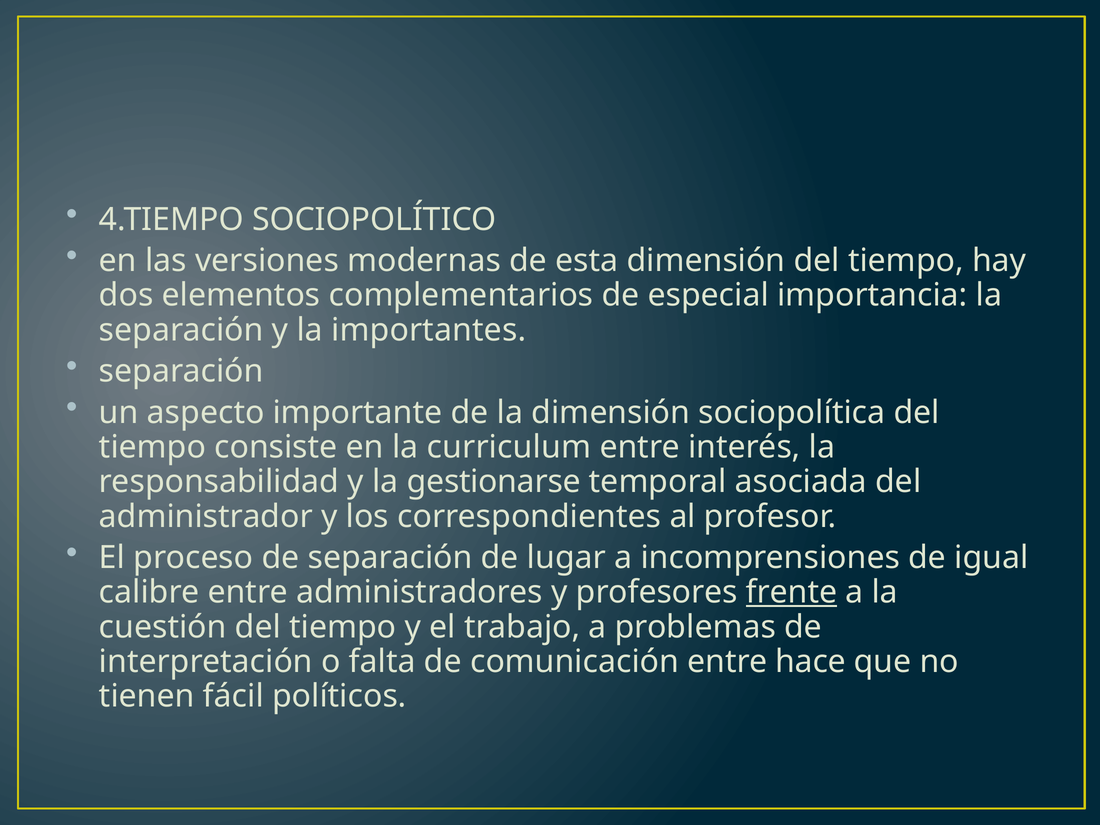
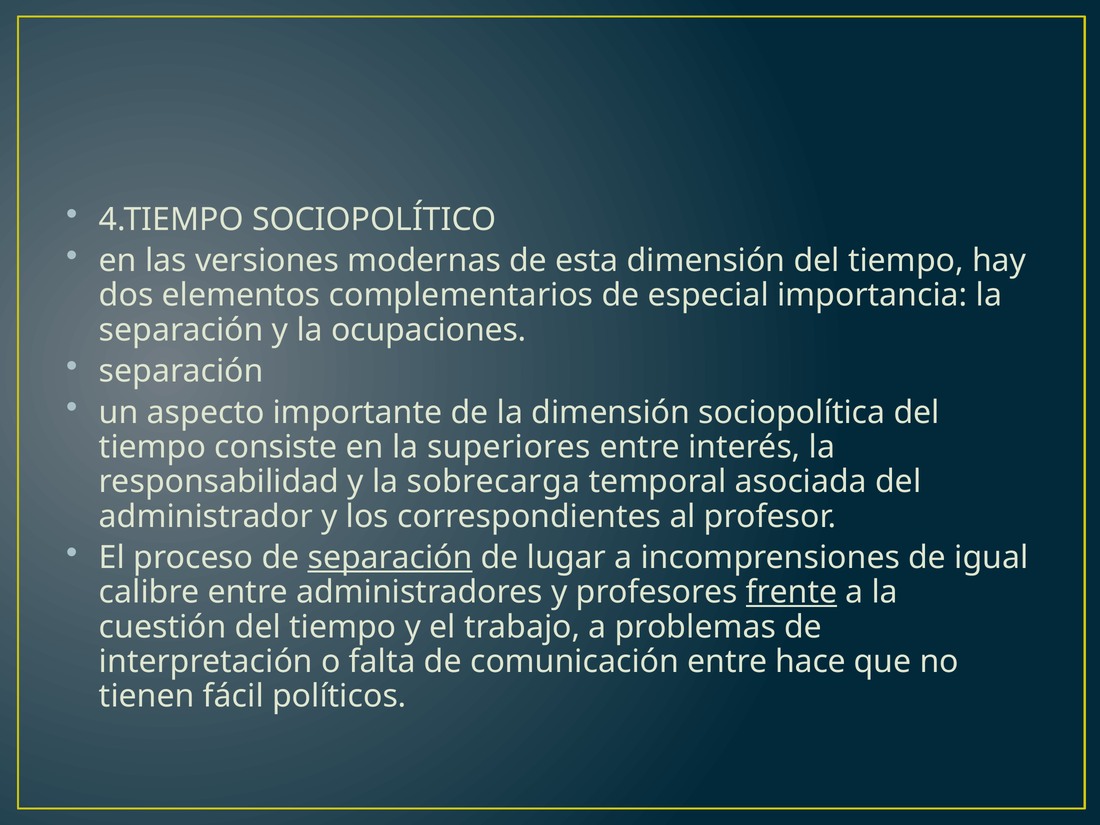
importantes: importantes -> ocupaciones (429, 330)
curriculum: curriculum -> superiores (509, 447)
gestionarse: gestionarse -> sobrecarga (493, 482)
separación underline: none -> present (390, 558)
